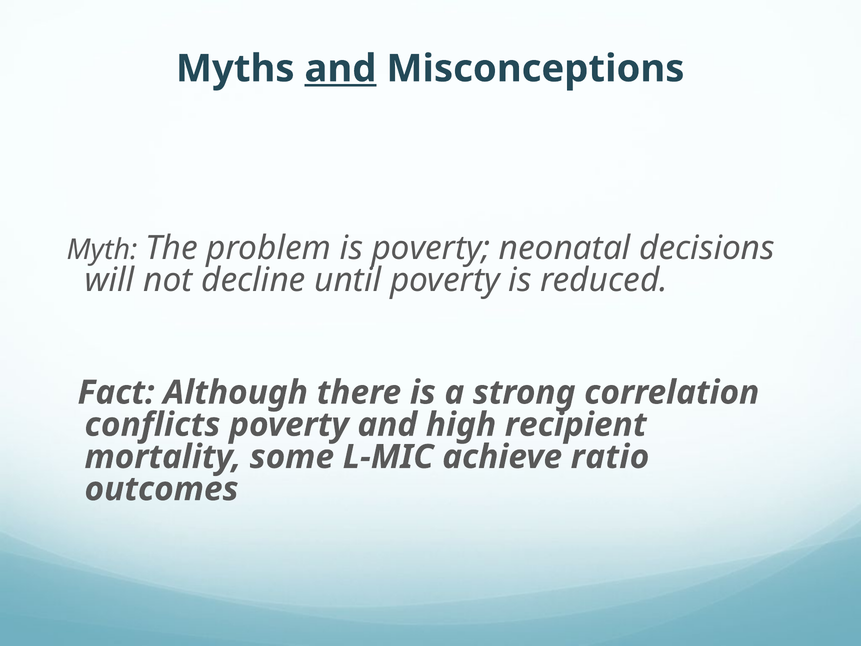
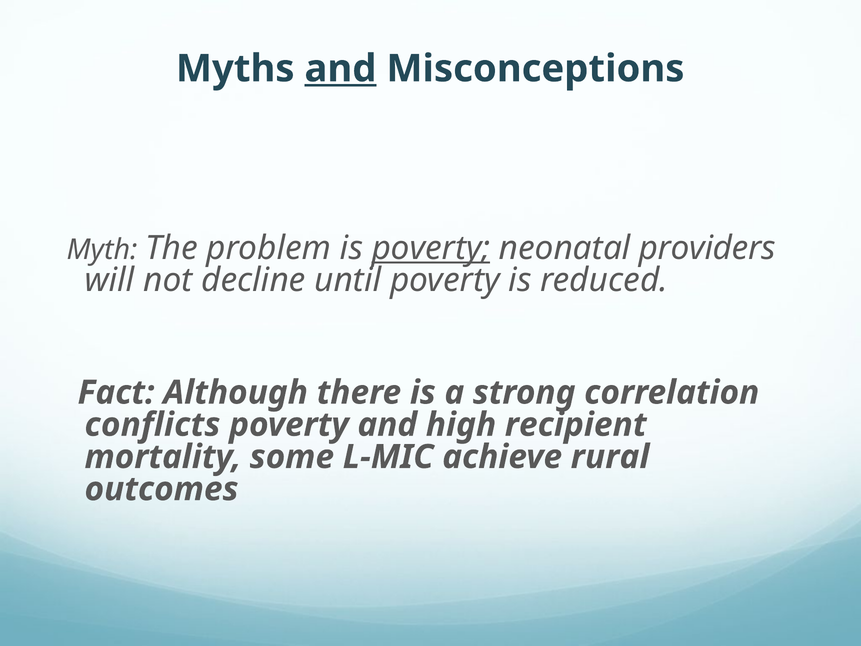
poverty underline: none -> present (431, 248)
decisions: decisions -> providers (707, 248)
ratio: ratio -> rural (610, 457)
